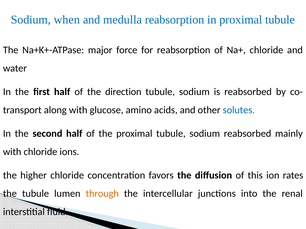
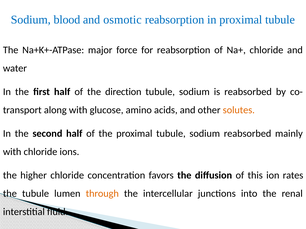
when: when -> blood (67, 20)
medulla: medulla -> osmotic (122, 20)
solutes colour: blue -> orange (239, 110)
